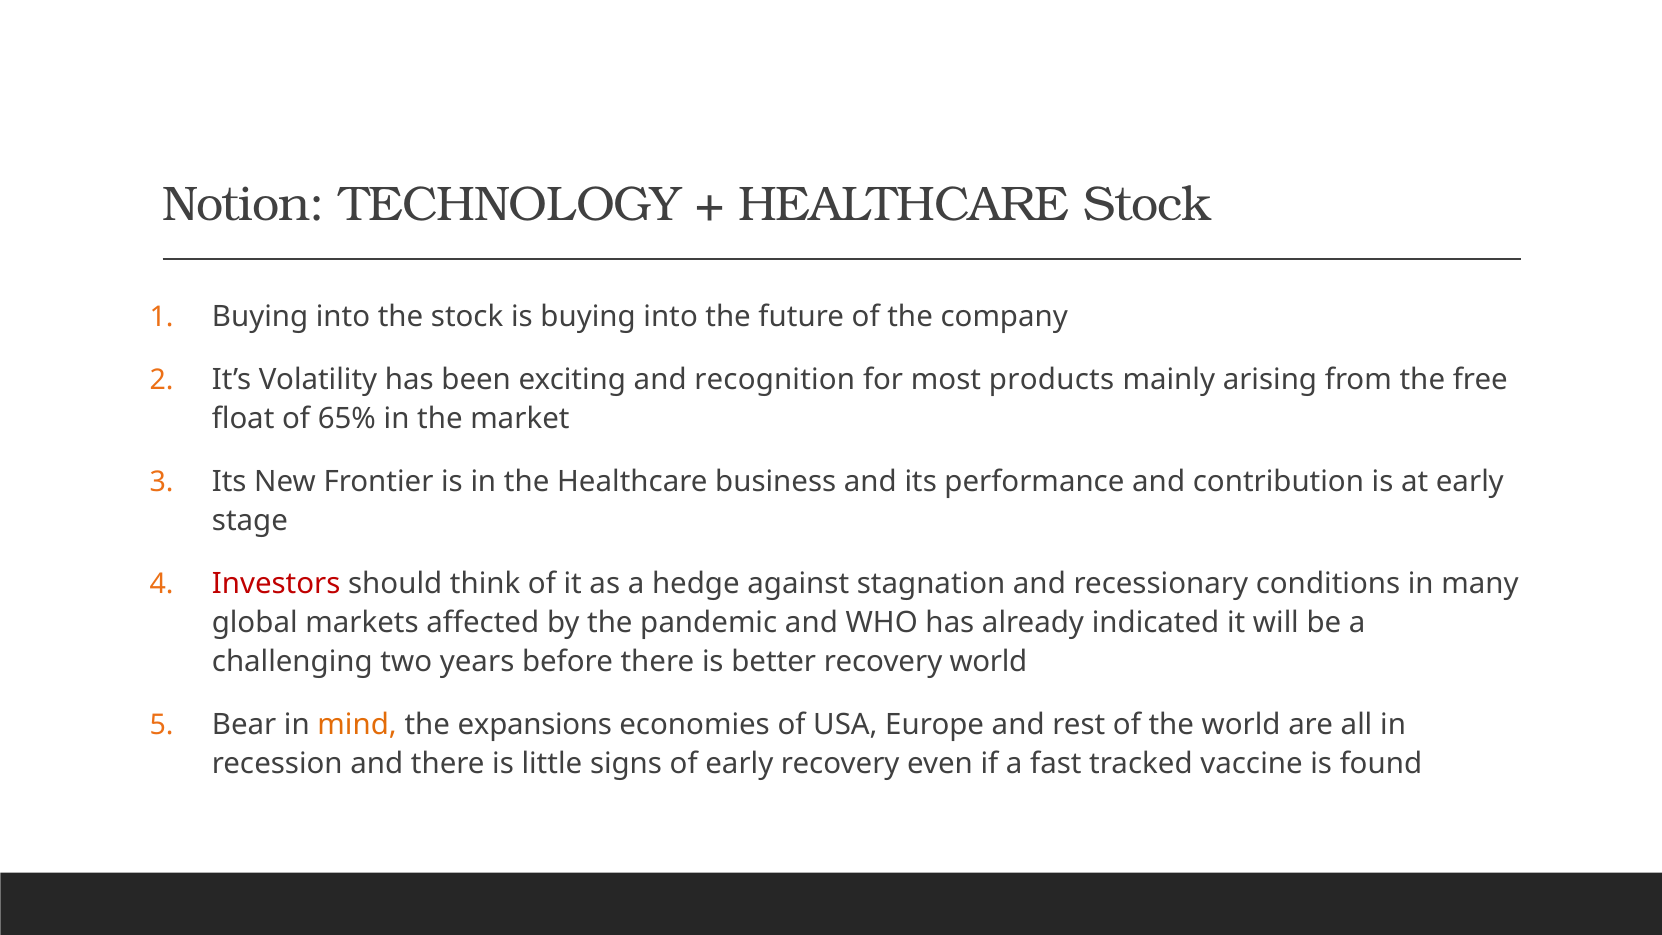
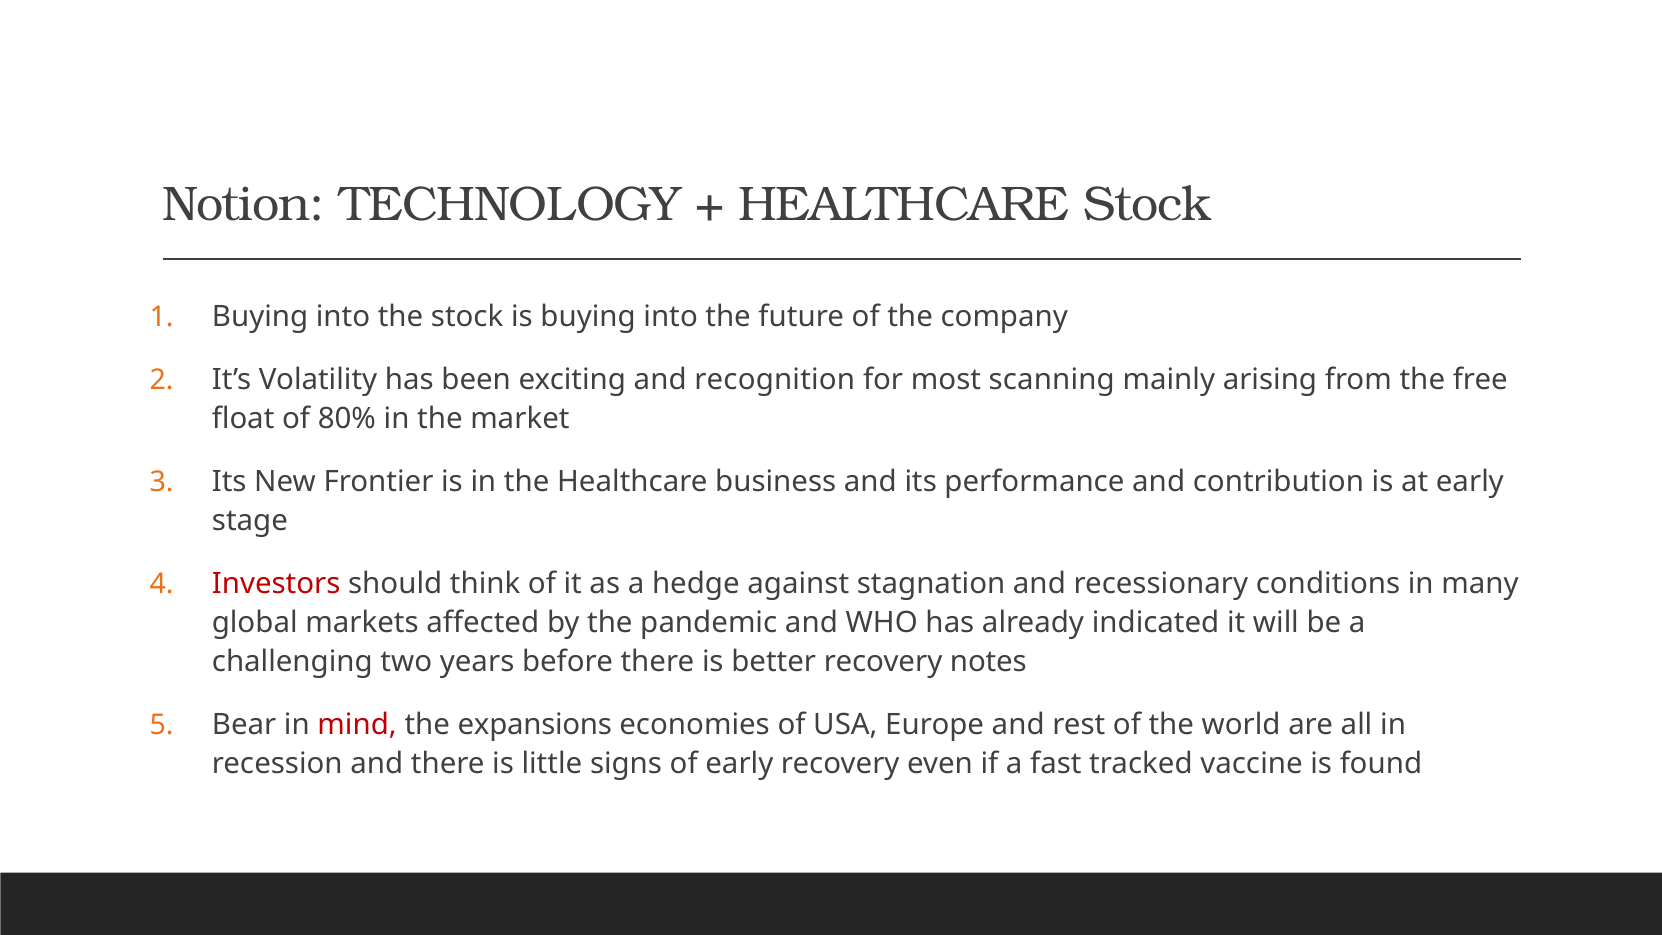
products: products -> scanning (1052, 380)
65%: 65% -> 80% (347, 419)
recovery world: world -> notes (988, 662)
mind colour: orange -> red (357, 725)
